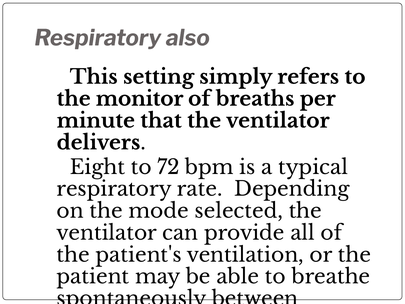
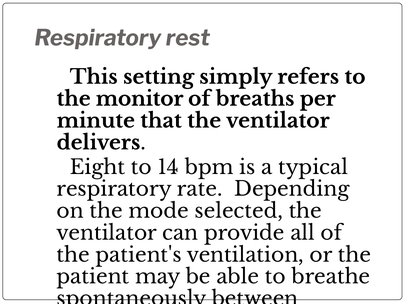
also: also -> rest (188, 38)
72: 72 -> 14 (168, 167)
